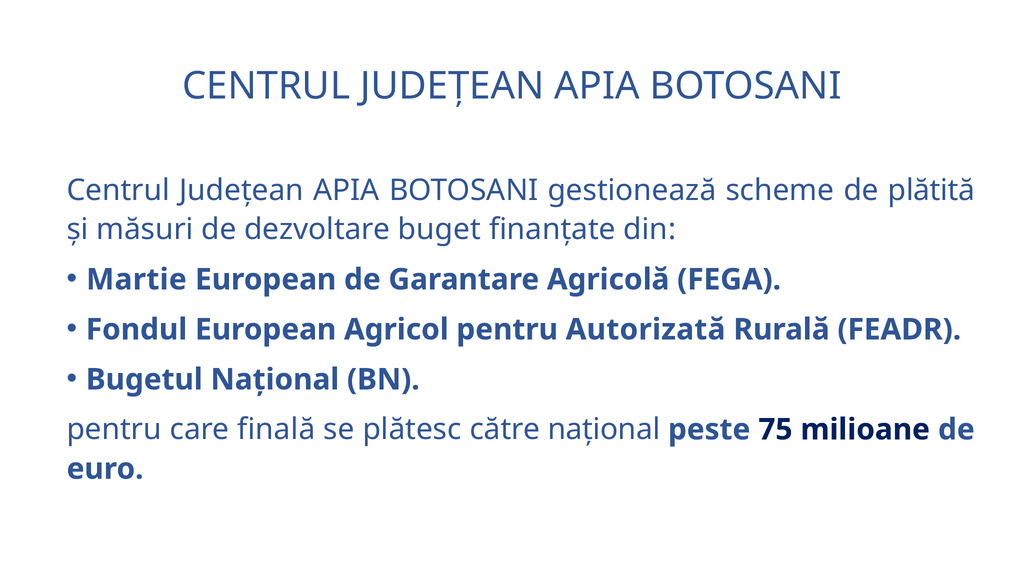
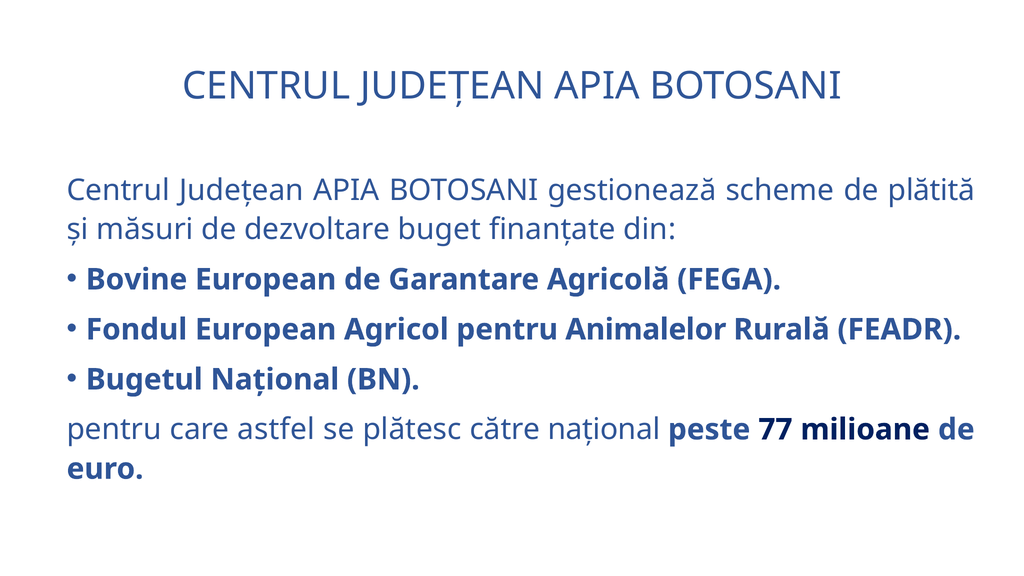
Martie: Martie -> Bovine (137, 280)
Autorizată: Autorizată -> Animalelor (646, 330)
finală: finală -> astfel (276, 430)
75: 75 -> 77 (775, 430)
